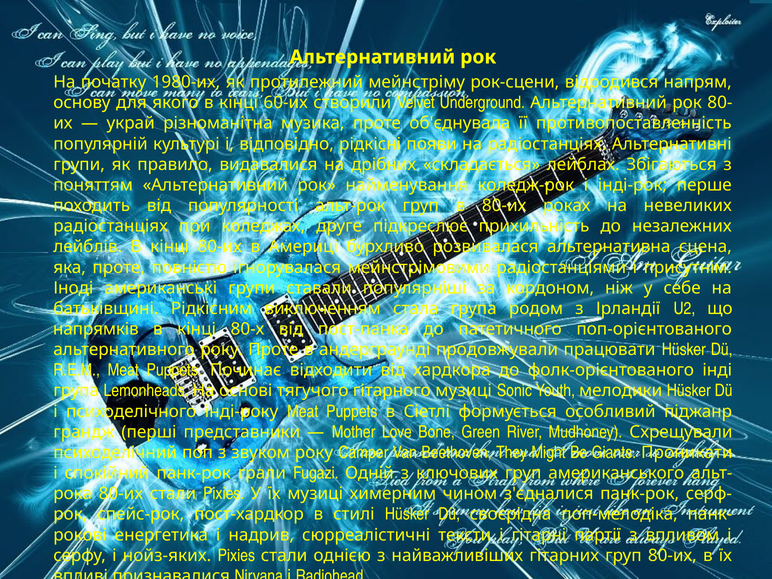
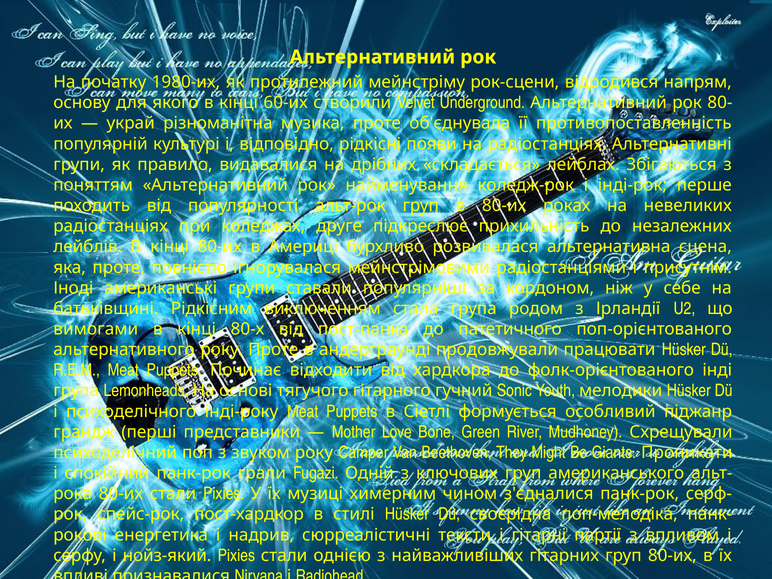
напрямків: напрямків -> вимогами (96, 329)
гітарного музиці: музиці -> гучний (464, 391)
нойз-яких: нойз-яких -> нойз-який (167, 555)
